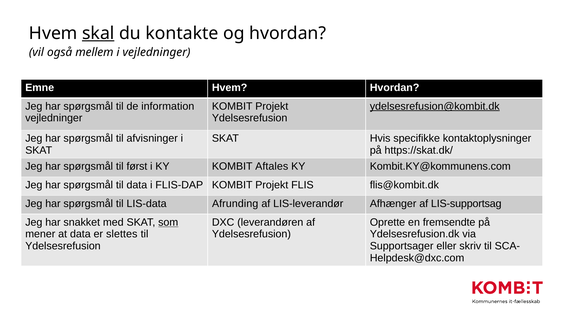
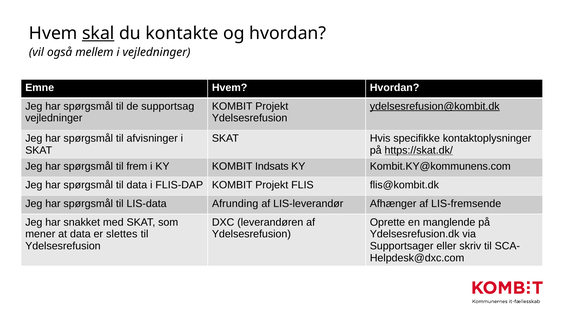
information: information -> supportsag (168, 106)
https://skat.dk/ underline: none -> present (419, 150)
først: først -> frem (137, 167)
Aftales: Aftales -> Indsats (272, 167)
LIS-supportsag: LIS-supportsag -> LIS-fremsende (466, 204)
som underline: present -> none (168, 223)
fremsendte: fremsendte -> manglende (449, 223)
